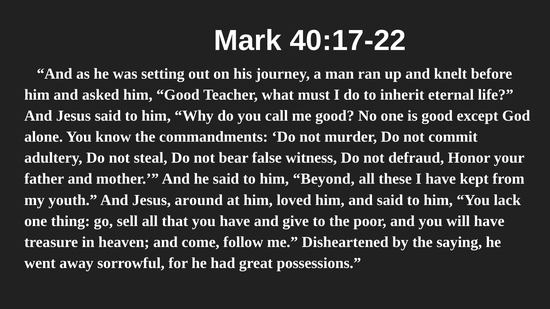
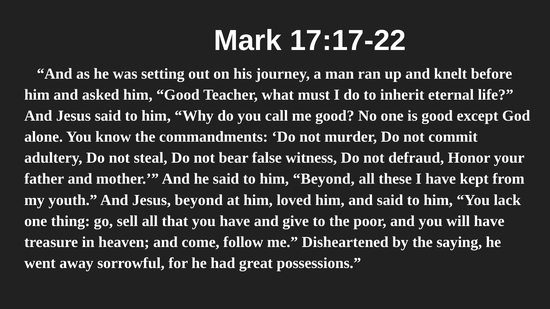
40:17-22: 40:17-22 -> 17:17-22 (348, 41)
Jesus around: around -> beyond (199, 200)
